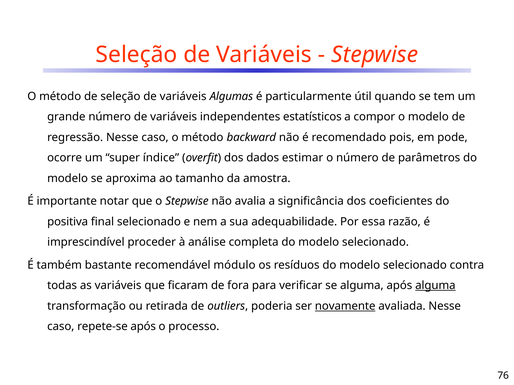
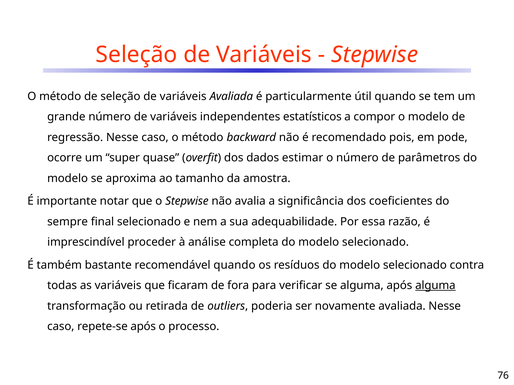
variáveis Algumas: Algumas -> Avaliada (231, 96)
índice: índice -> quase (161, 158)
positiva: positiva -> sempre (68, 222)
recomendável módulo: módulo -> quando (234, 265)
novamente underline: present -> none (345, 306)
